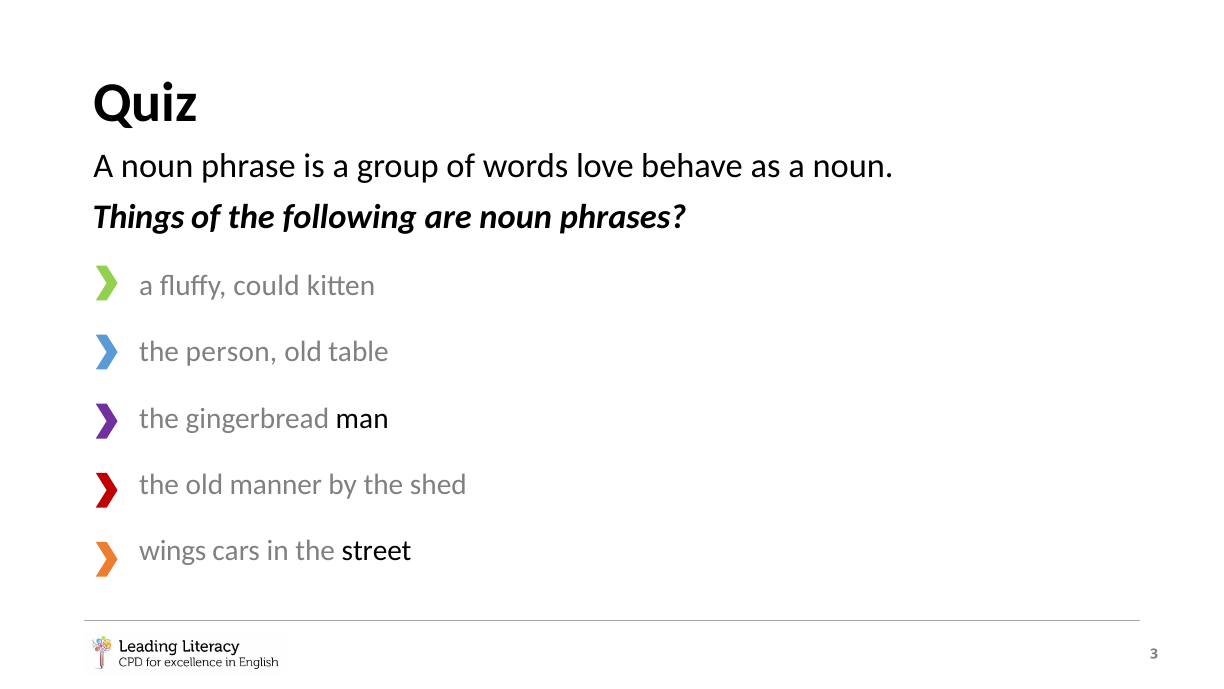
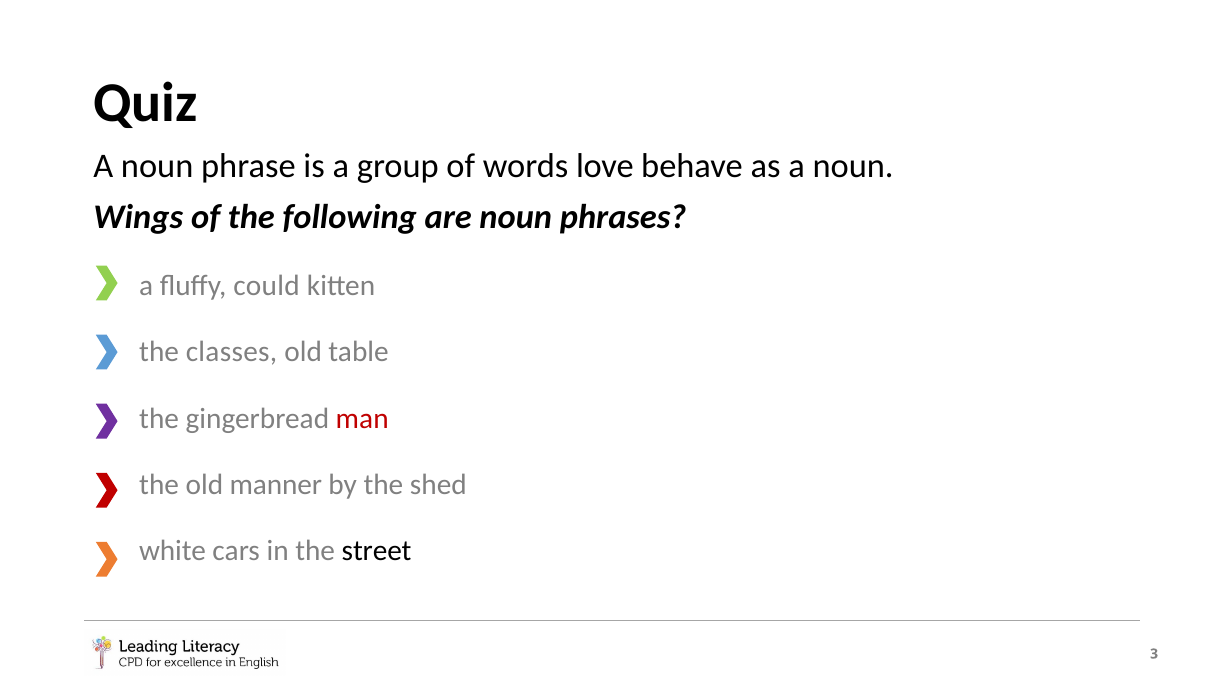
Things: Things -> Wings (138, 216)
person: person -> classes (232, 352)
man colour: black -> red (362, 418)
wings: wings -> white (173, 550)
